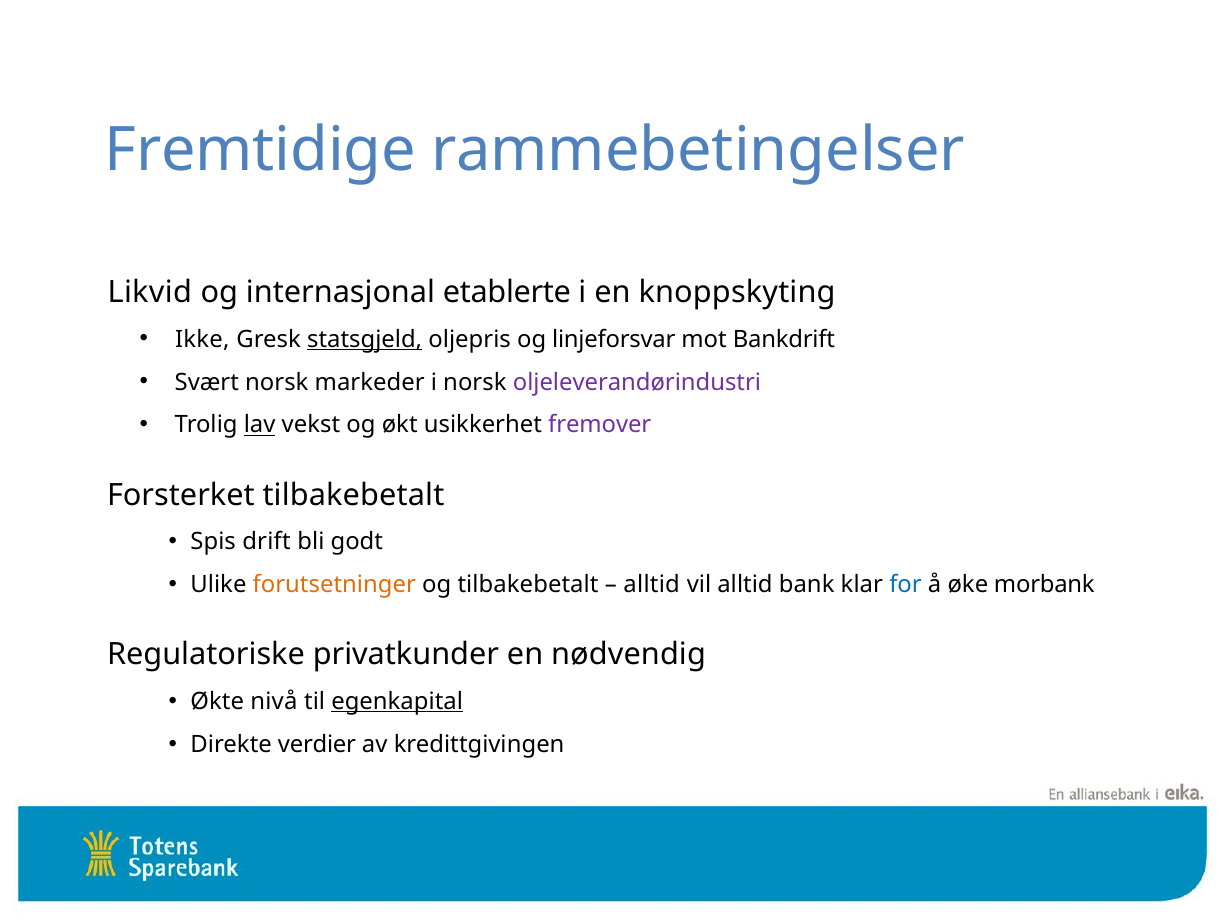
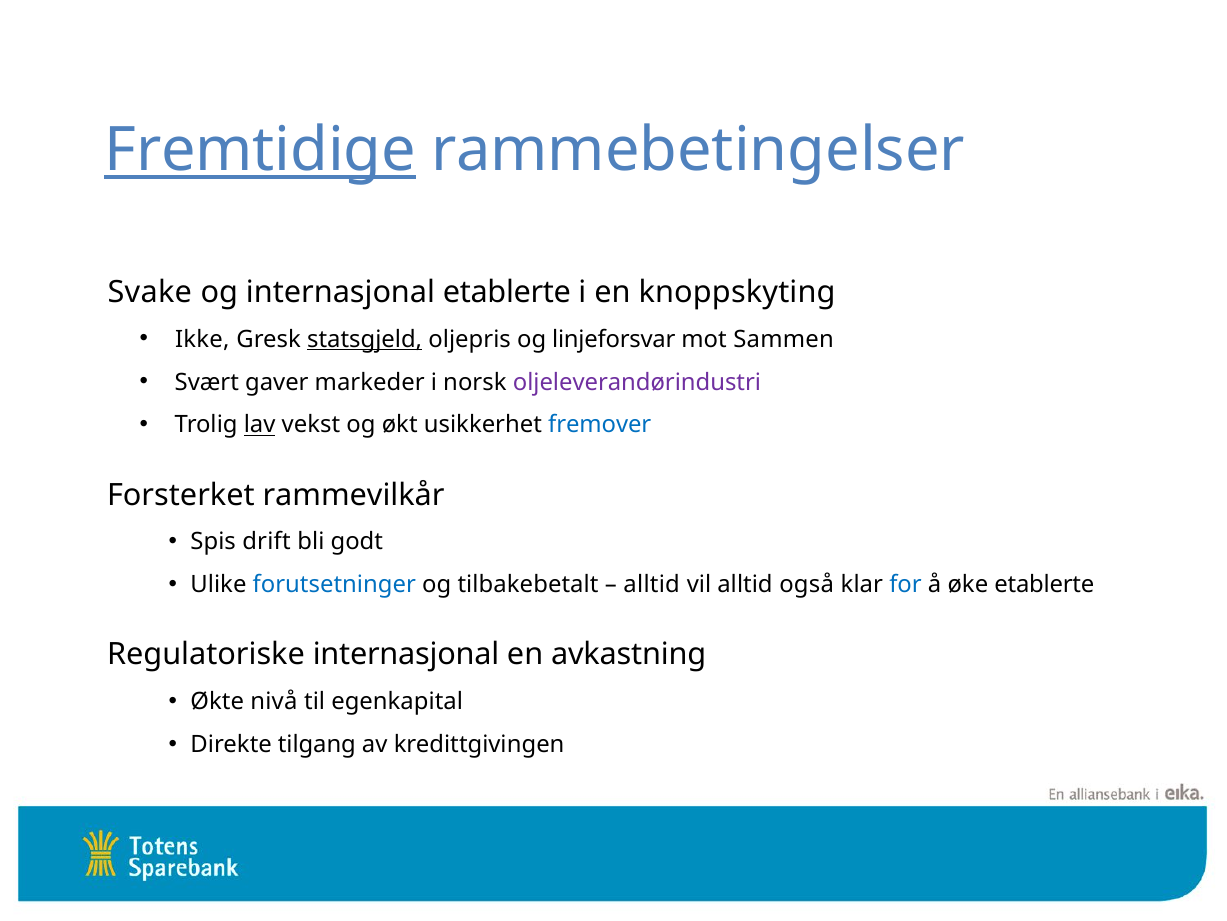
Fremtidige underline: none -> present (260, 151)
Likvid: Likvid -> Svake (150, 292)
Bankdrift: Bankdrift -> Sammen (784, 339)
Svært norsk: norsk -> gaver (277, 382)
fremover colour: purple -> blue (600, 425)
Forsterket tilbakebetalt: tilbakebetalt -> rammevilkår (354, 495)
forutsetninger colour: orange -> blue (334, 584)
bank: bank -> også (807, 584)
øke morbank: morbank -> etablerte (1044, 584)
Regulatoriske privatkunder: privatkunder -> internasjonal (406, 654)
nødvendig: nødvendig -> avkastning (629, 654)
egenkapital underline: present -> none (397, 701)
verdier: verdier -> tilgang (317, 744)
